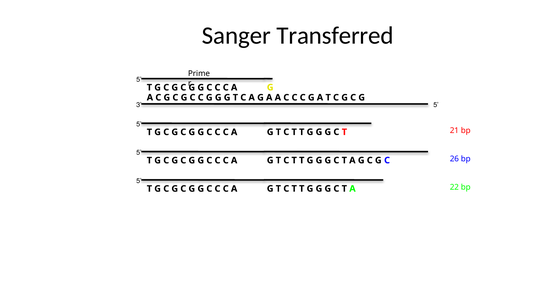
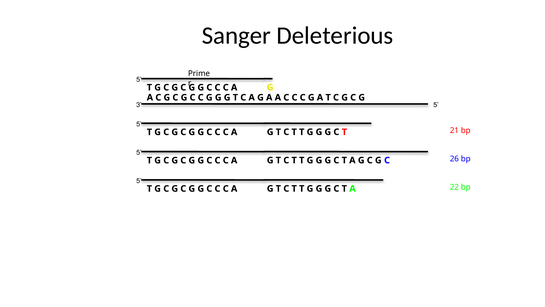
Transferred: Transferred -> Deleterious (335, 36)
